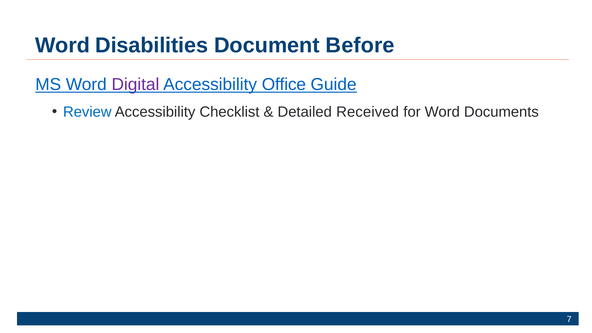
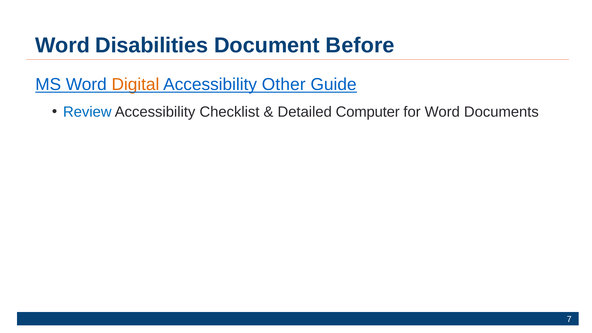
Digital colour: purple -> orange (135, 84)
Office: Office -> Other (284, 84)
Received: Received -> Computer (368, 112)
